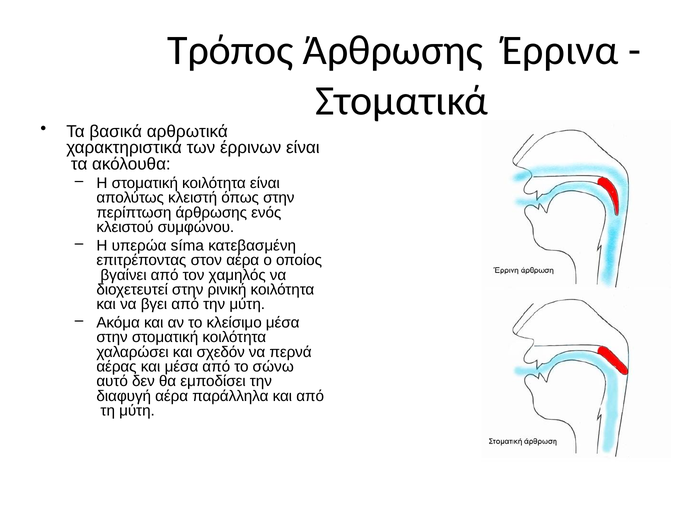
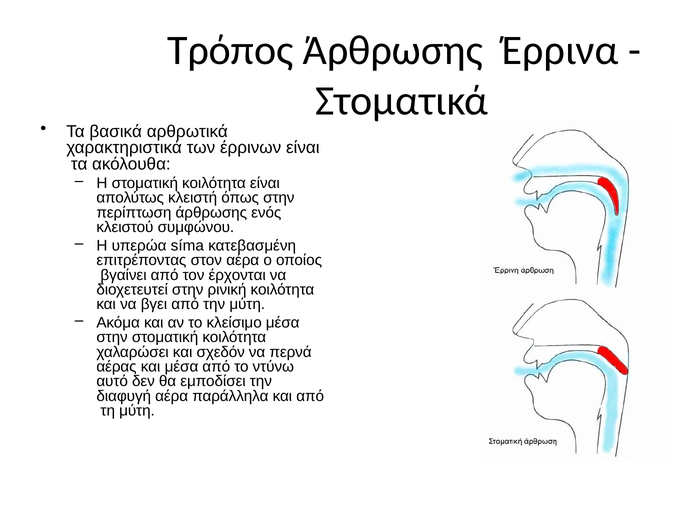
χαμηλός: χαμηλός -> έρχονται (237, 275)
σώνω: σώνω -> ντύνω (273, 367)
